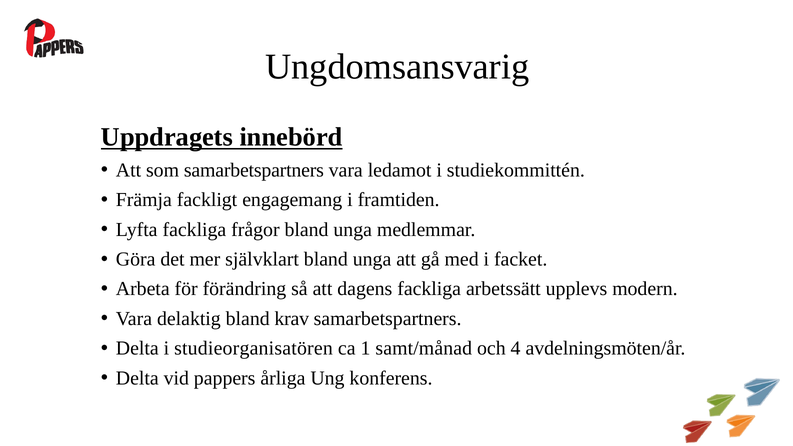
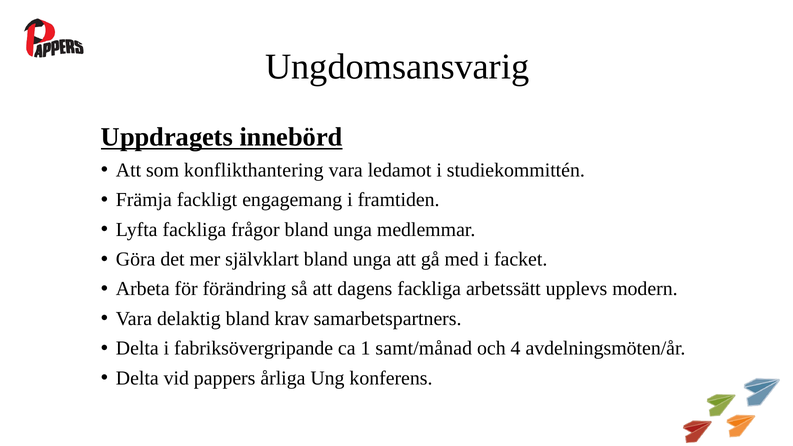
som samarbetspartners: samarbetspartners -> konflikthantering (254, 170)
studieorganisatören: studieorganisatören -> fabriksövergripande (254, 348)
